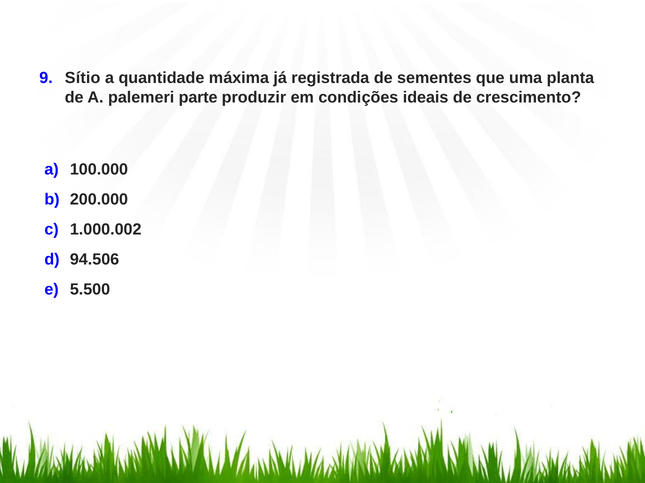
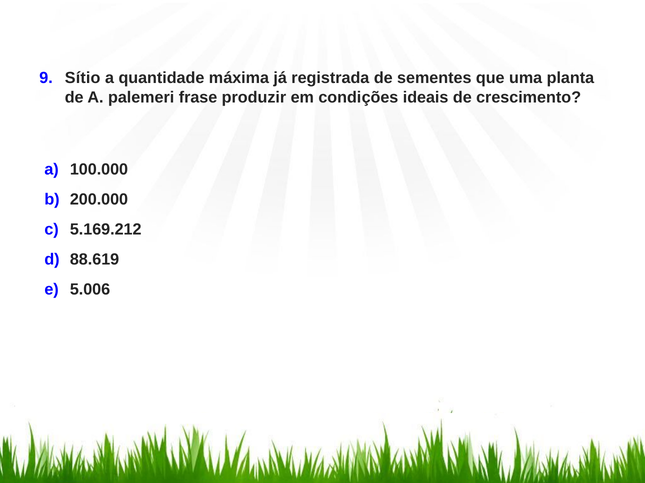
parte: parte -> frase (198, 97)
1.000.002: 1.000.002 -> 5.169.212 (106, 230)
94.506: 94.506 -> 88.619 (95, 260)
5.500: 5.500 -> 5.006 (90, 290)
